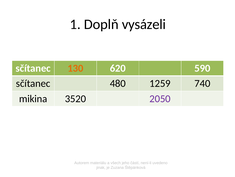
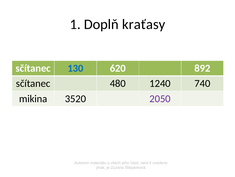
vysázeli: vysázeli -> kraťasy (144, 24)
130 colour: orange -> blue (75, 68)
590: 590 -> 892 (202, 68)
1259: 1259 -> 1240 (160, 83)
